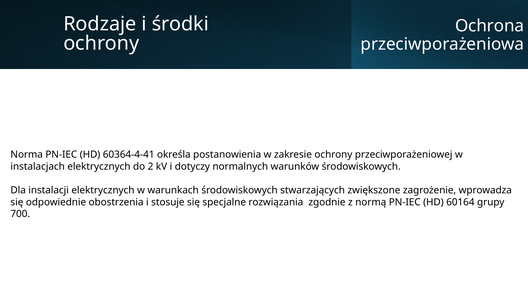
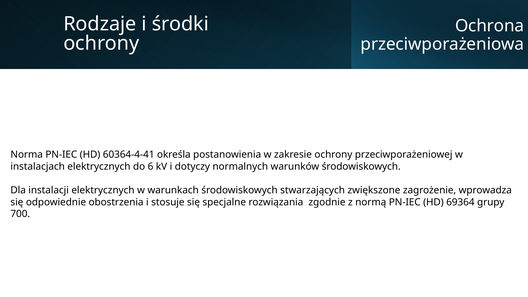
2: 2 -> 6 (151, 166)
60164: 60164 -> 69364 (460, 202)
